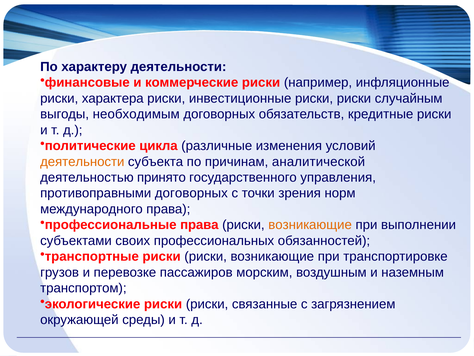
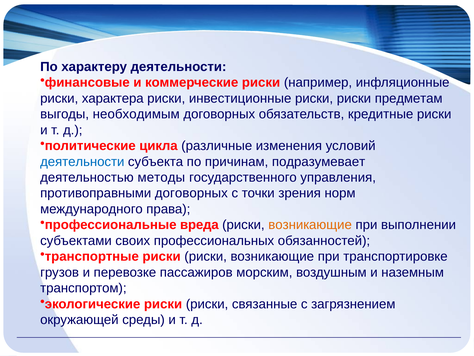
случайным: случайным -> предметам (409, 98)
деятельности colour: orange -> blue (82, 161)
аналитической: аналитической -> подразумевает (319, 161)
принято: принято -> методы (161, 177)
профессиональные права: права -> вреда (199, 225)
